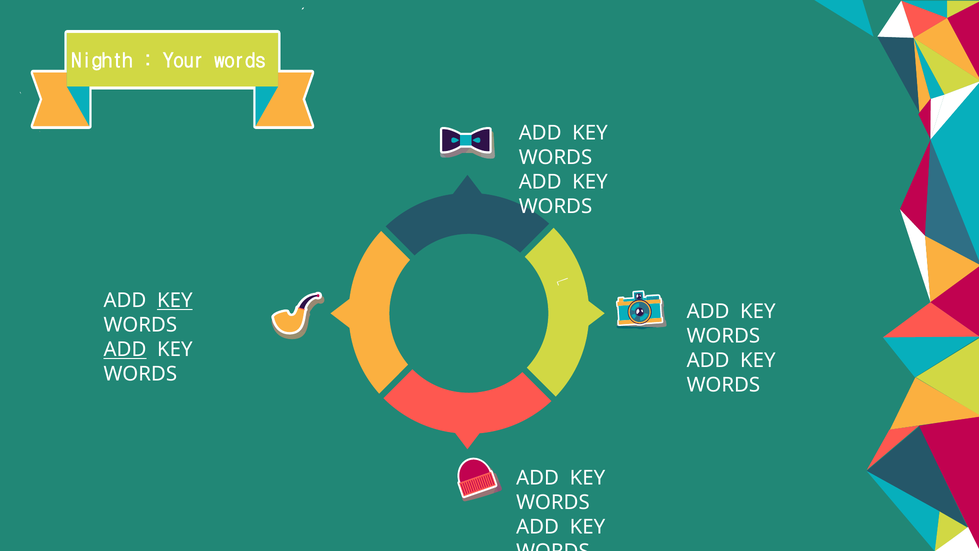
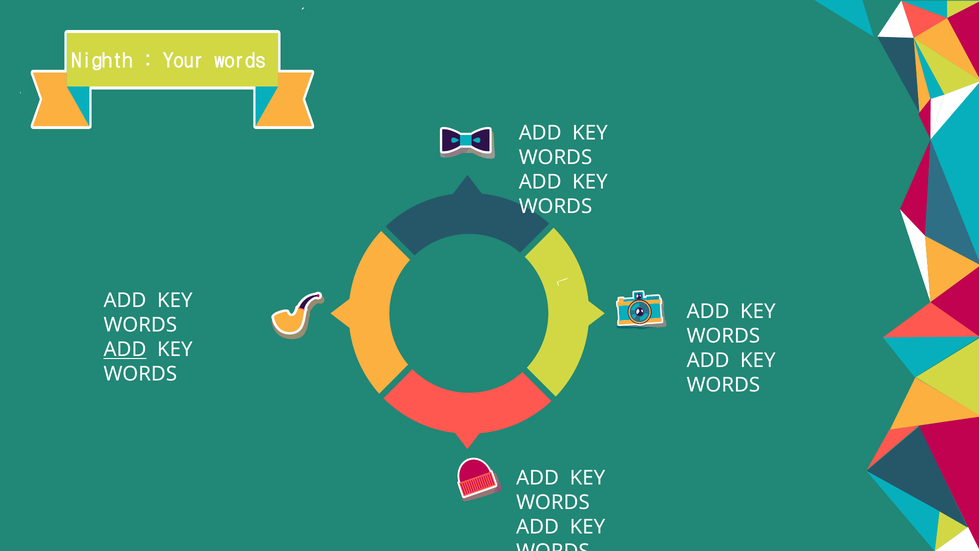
KEY underline: present -> none (175, 300)
